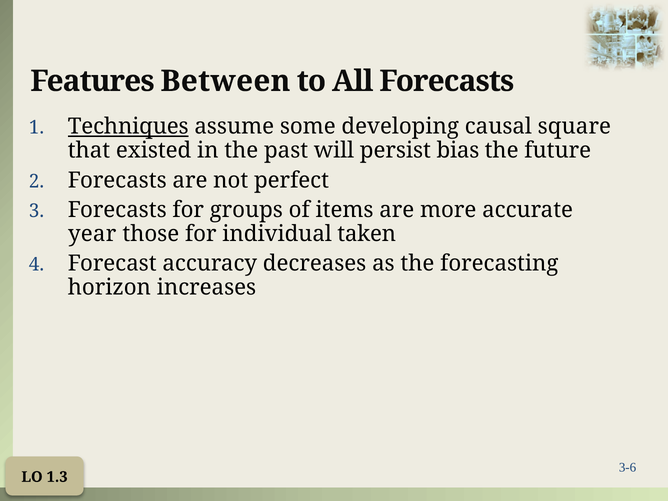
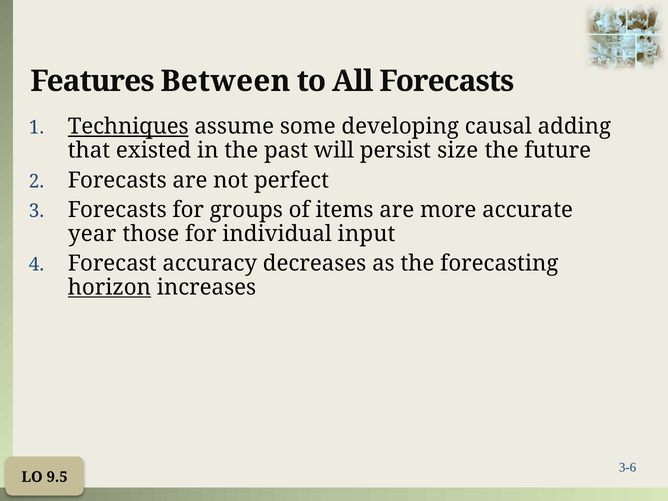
square: square -> adding (574, 127)
bias: bias -> size (458, 151)
taken: taken -> input (367, 234)
horizon underline: none -> present (109, 287)
1.3: 1.3 -> 9.5 (57, 477)
